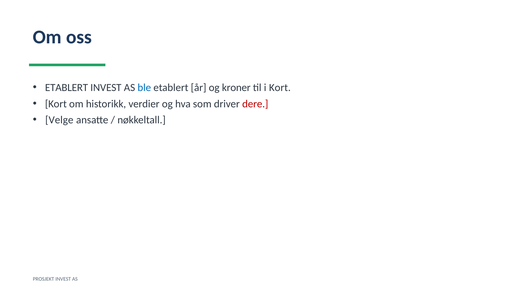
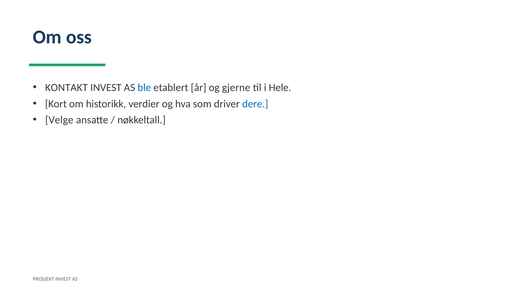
ETABLERT: ETABLERT -> KONTAKT (66, 88)
kroner: kroner -> gjerne (236, 88)
i Kort: Kort -> Hele (280, 88)
dere colour: red -> blue (255, 104)
